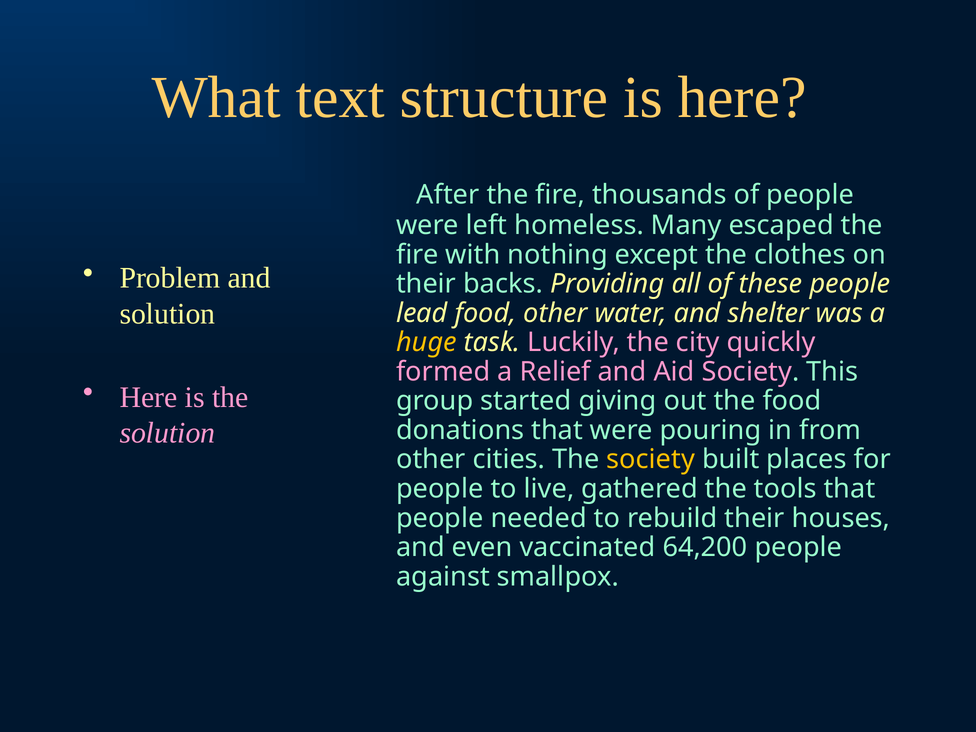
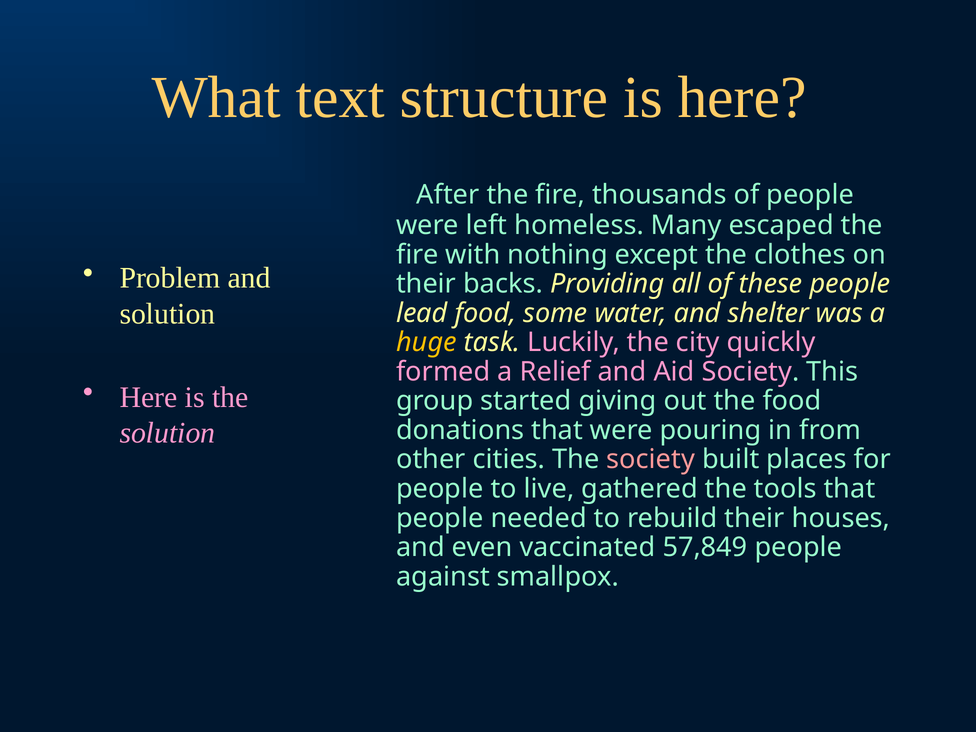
food other: other -> some (555, 313)
society colour: yellow -> pink (651, 460)
64,200: 64,200 -> 57,849 (705, 547)
